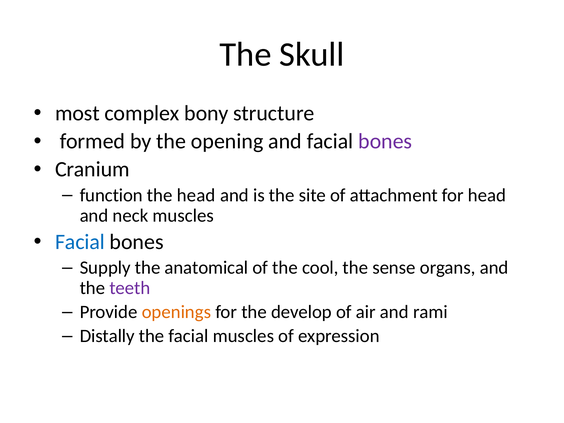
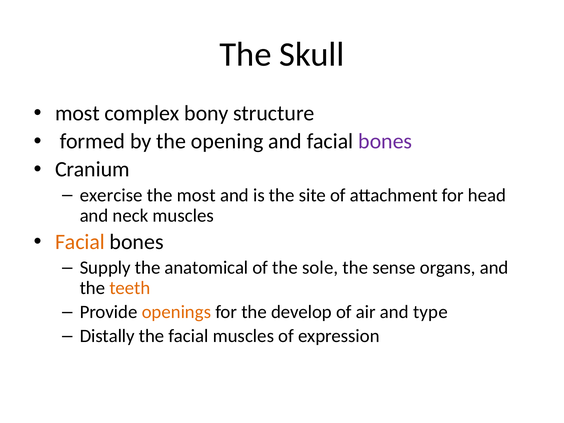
function: function -> exercise (111, 195)
the head: head -> most (196, 195)
Facial colour: blue -> orange (80, 242)
cool: cool -> sole (320, 268)
teeth colour: purple -> orange (130, 288)
rami: rami -> type (430, 312)
